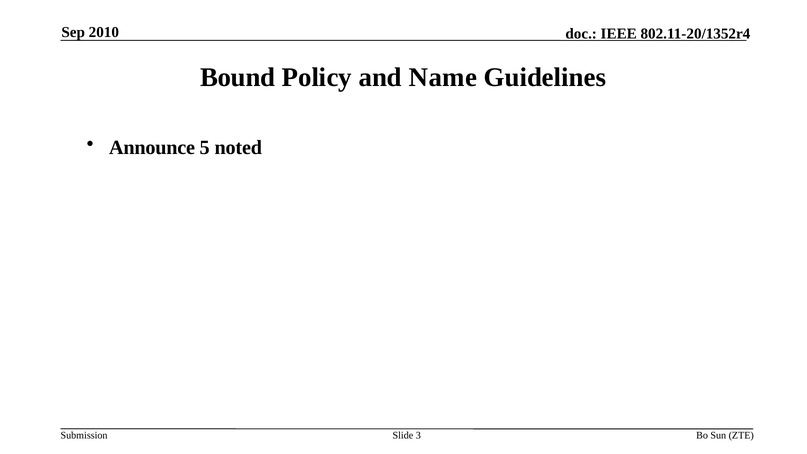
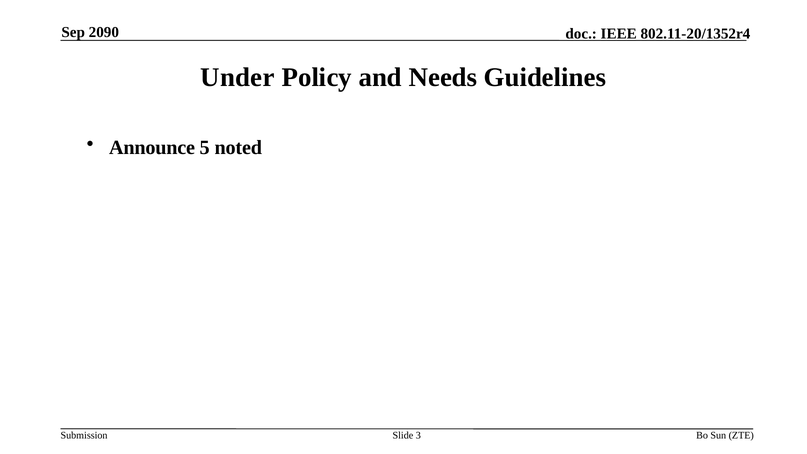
2010: 2010 -> 2090 (104, 32)
Bound: Bound -> Under (237, 78)
Name: Name -> Needs (443, 78)
